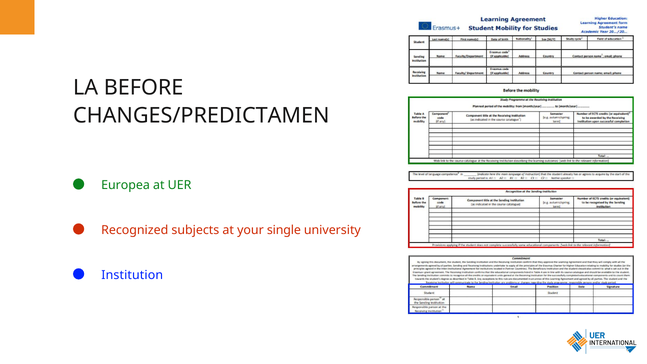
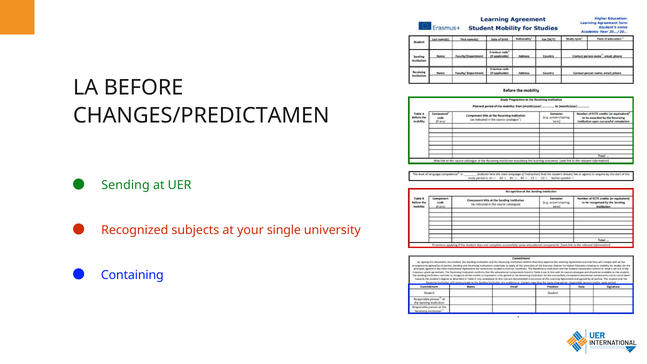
Europea: Europea -> Sending (125, 185)
Institution: Institution -> Containing (132, 275)
